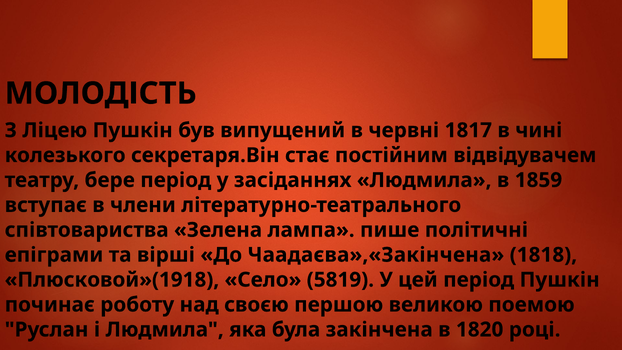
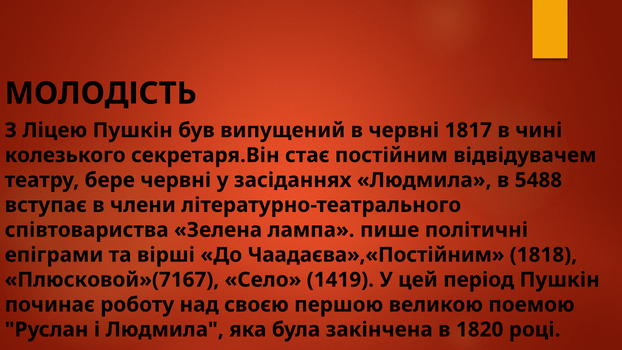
бере період: період -> червні (176, 180)
1859: 1859 -> 5488 (538, 180)
Чаадаєва»,«Закінчена: Чаадаєва»,«Закінчена -> Чаадаєва»,«Постійним (376, 255)
Плюсковой»(1918: Плюсковой»(1918 -> Плюсковой»(7167 (112, 280)
5819: 5819 -> 1419 (340, 280)
